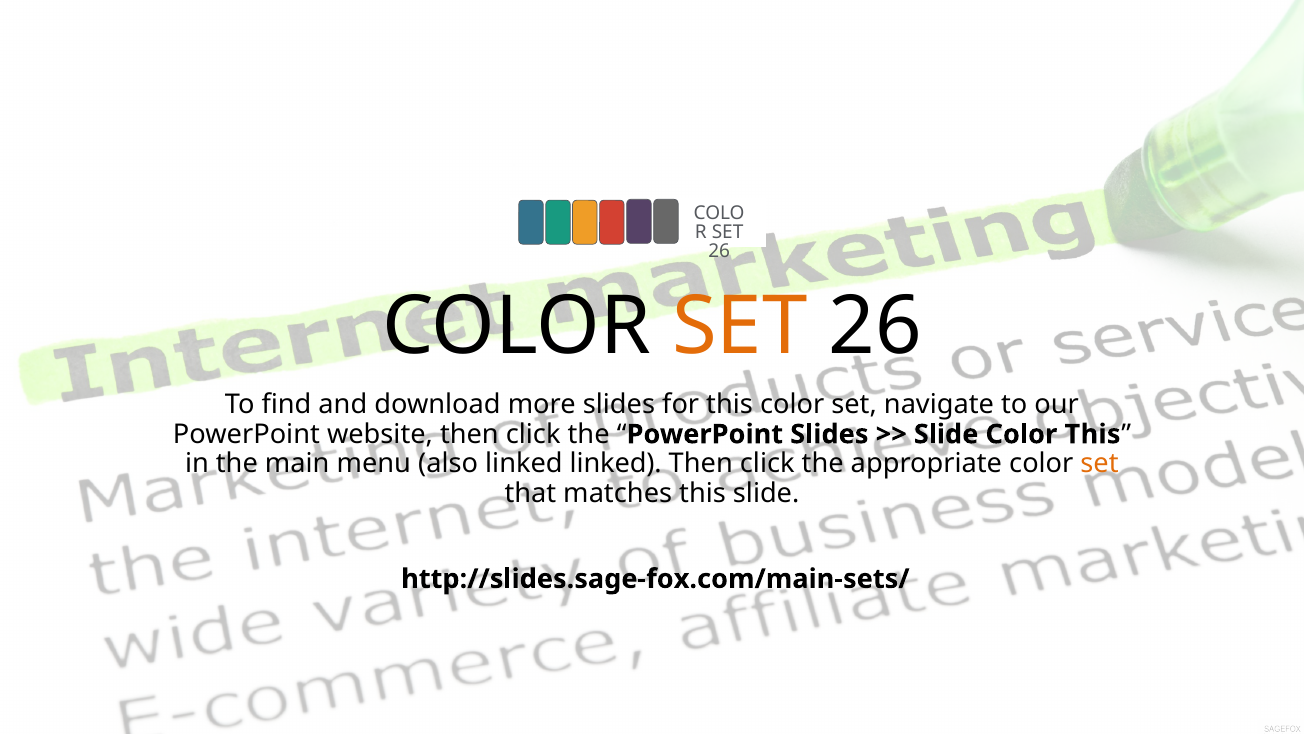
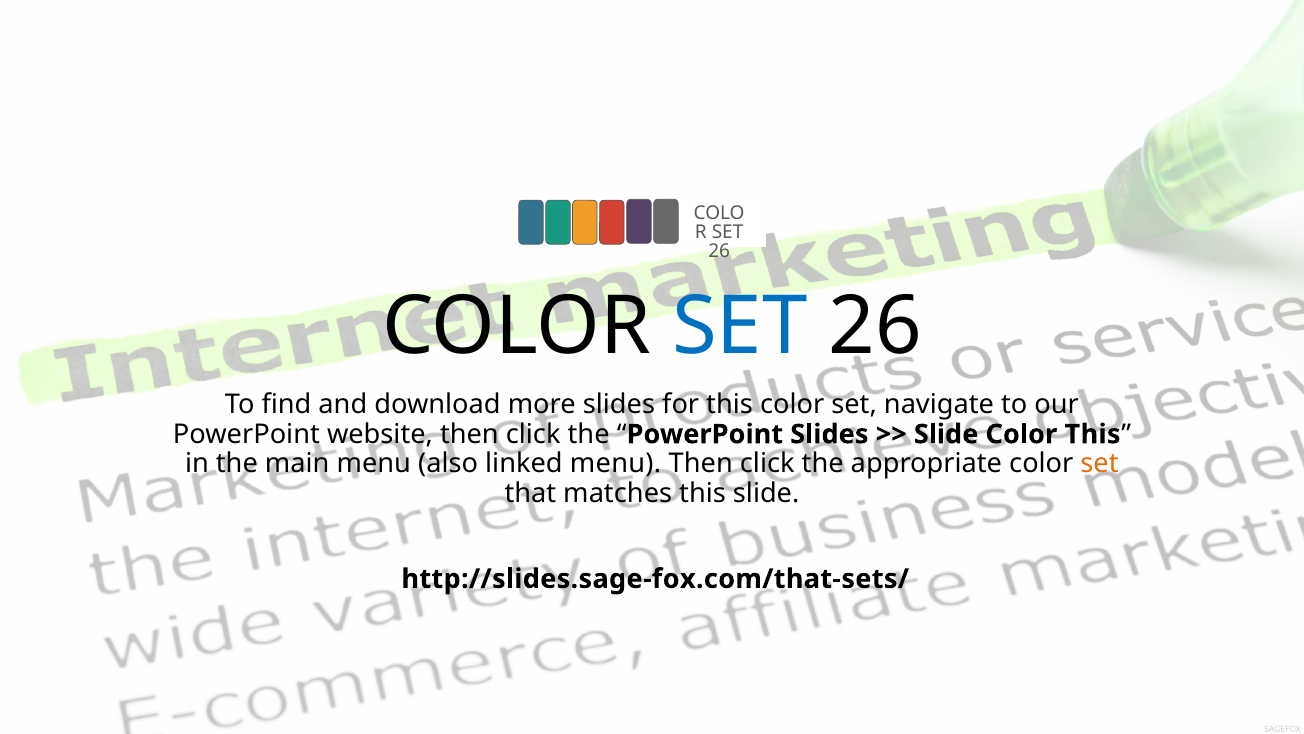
SET colour: orange -> blue (740, 326)
linked linked: linked -> menu (616, 463)
http://slides.sage-fox.com/main-sets/: http://slides.sage-fox.com/main-sets/ -> http://slides.sage-fox.com/that-sets/ (655, 579)
